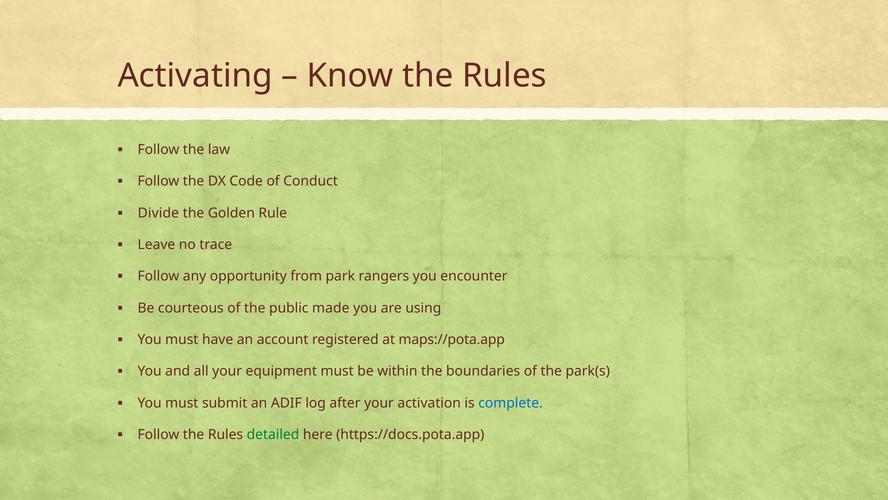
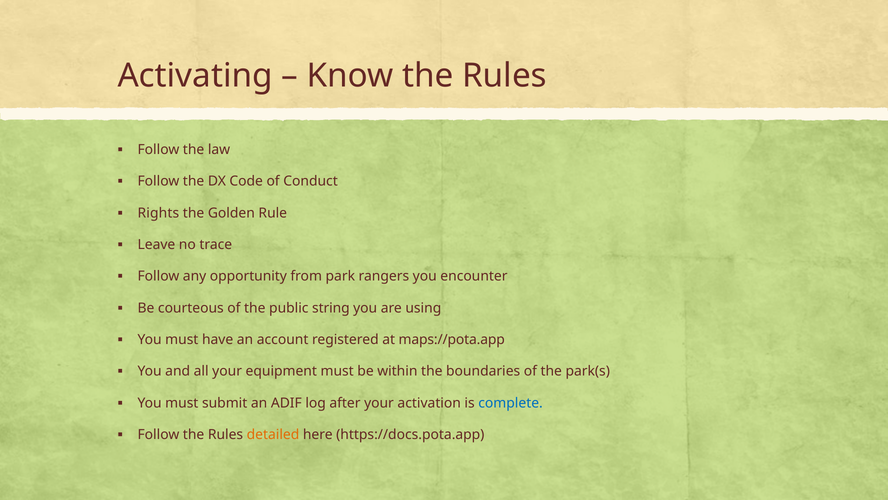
Divide: Divide -> Rights (158, 213)
made: made -> string (331, 308)
detailed colour: green -> orange (273, 434)
